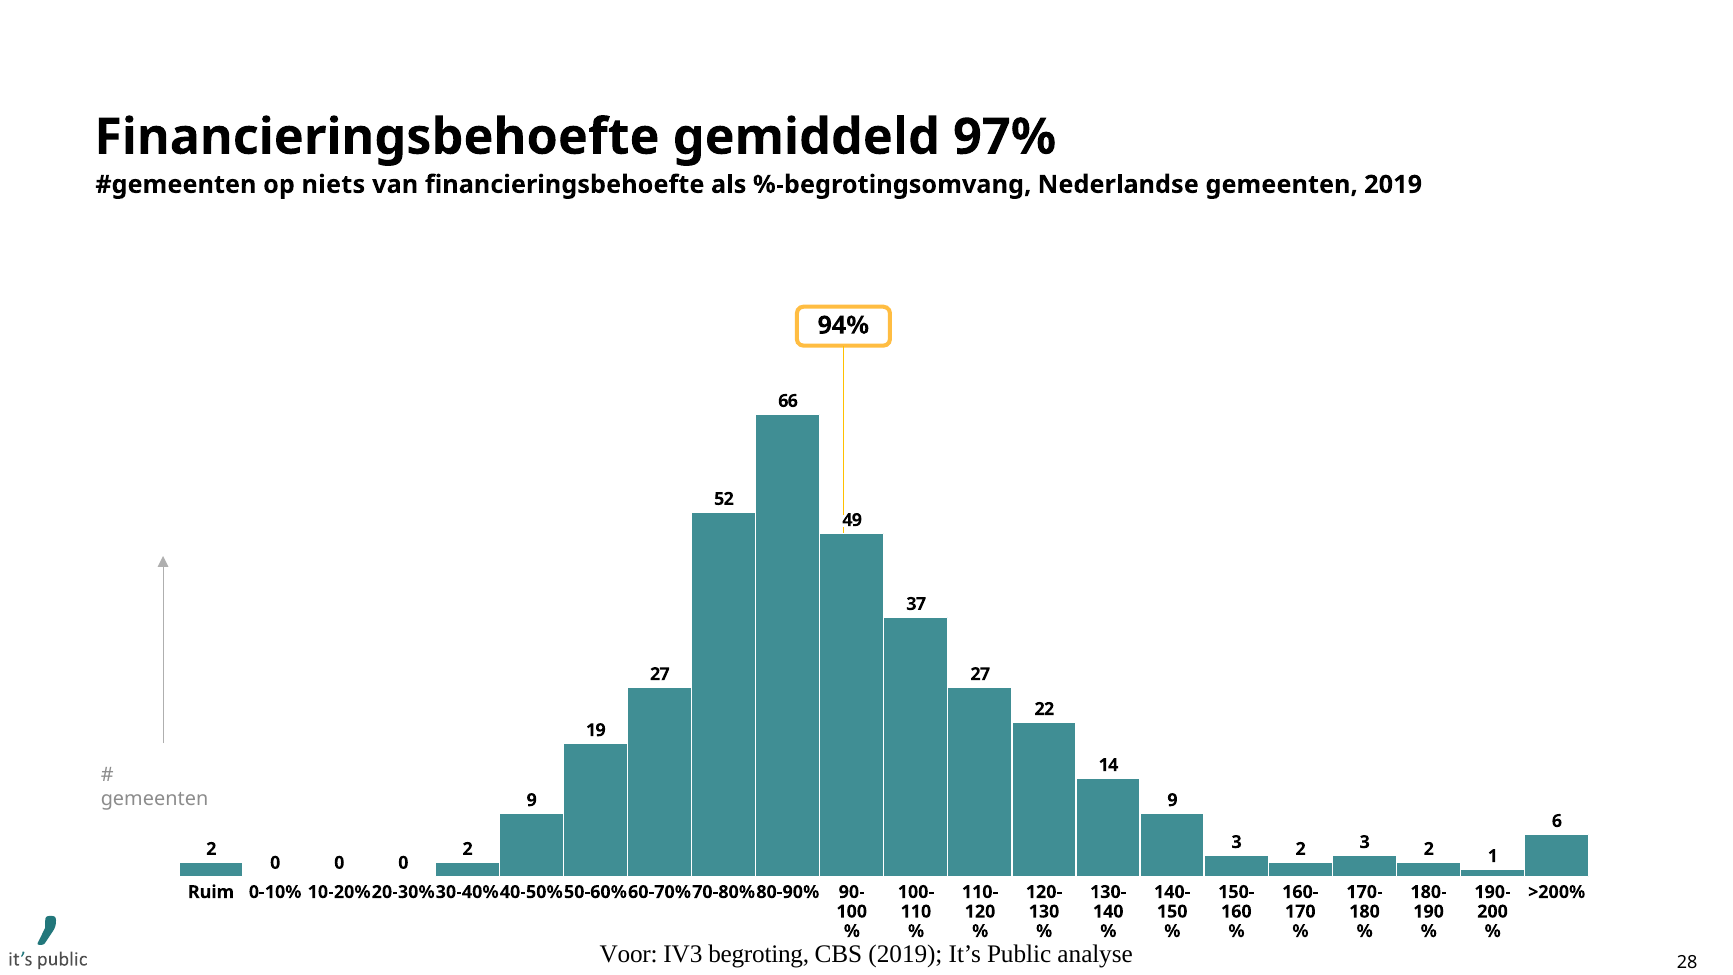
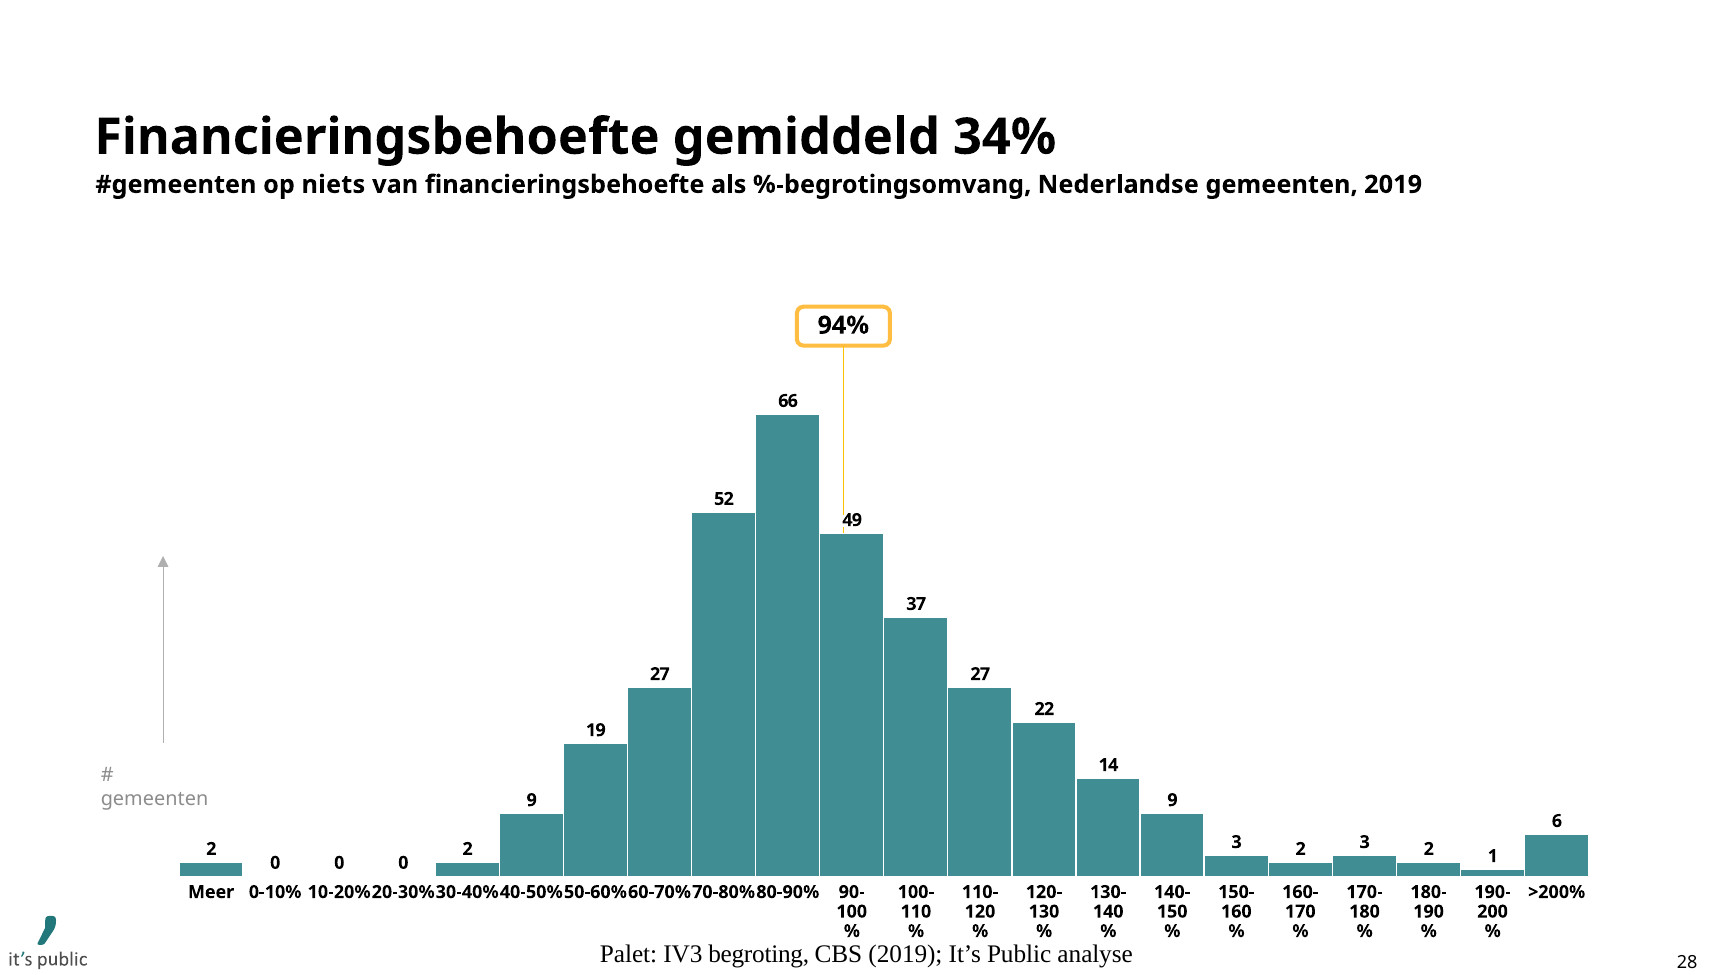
97%: 97% -> 34% (1005, 137)
Ruim: Ruim -> Meer (211, 892)
Voor: Voor -> Palet (629, 954)
